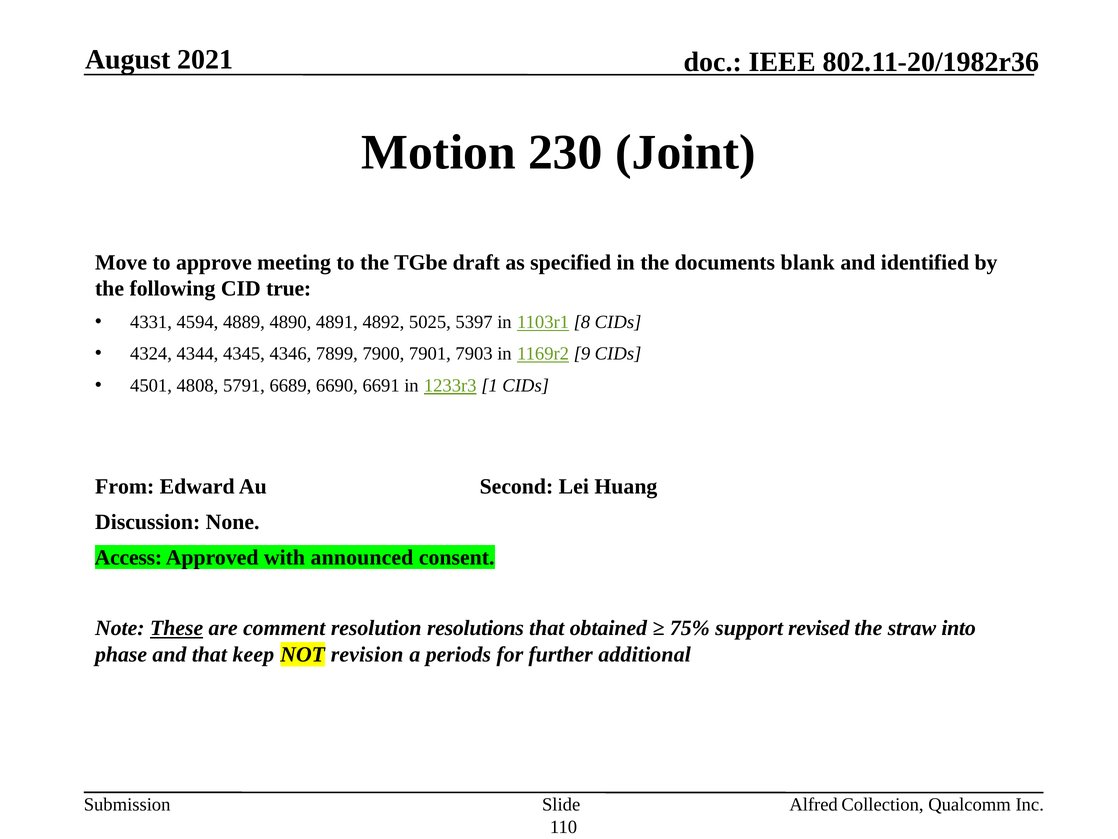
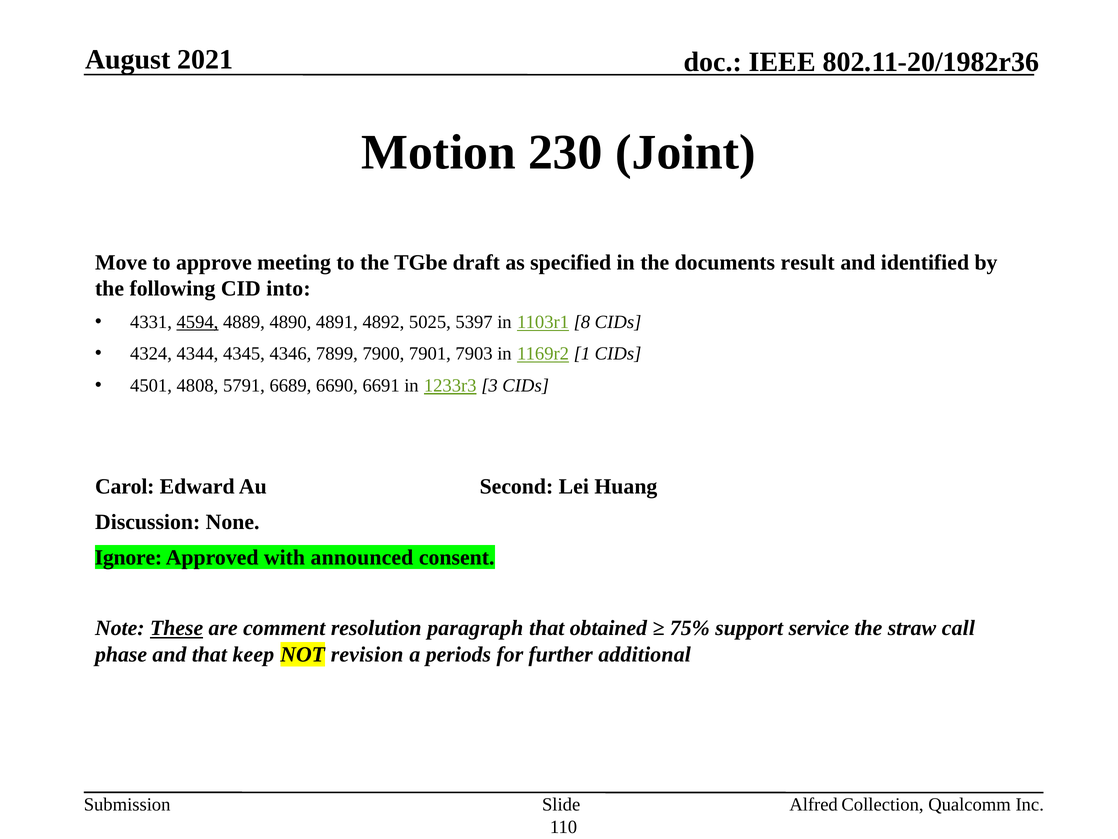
blank: blank -> result (808, 262)
true: true -> into (288, 289)
4594 underline: none -> present (197, 322)
9: 9 -> 1 (582, 354)
1: 1 -> 3 (490, 385)
From: From -> Carol (125, 486)
Access: Access -> Ignore (128, 557)
resolutions: resolutions -> paragraph (475, 628)
revised: revised -> service (819, 628)
into: into -> call (958, 628)
